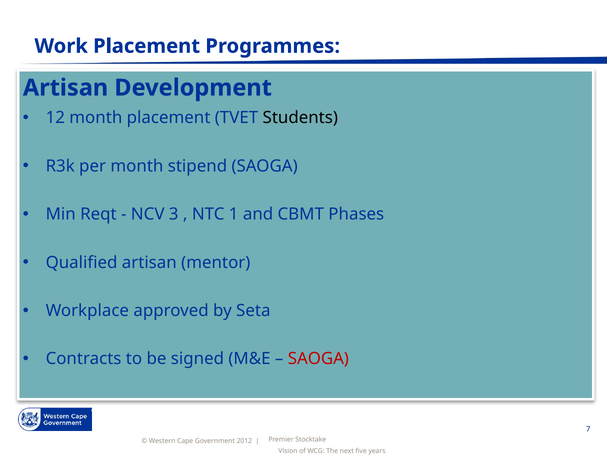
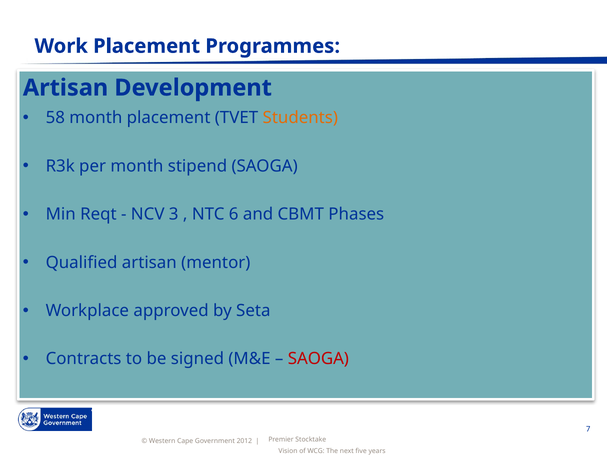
12: 12 -> 58 (55, 118)
Students colour: black -> orange (300, 118)
1: 1 -> 6 (234, 214)
